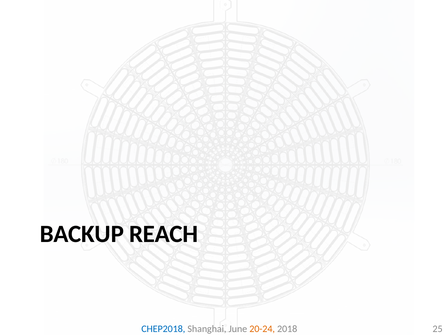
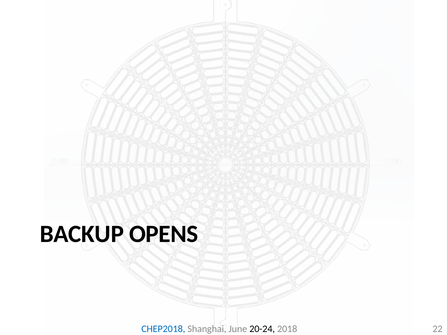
REACH: REACH -> OPENS (164, 234)
20-24 colour: orange -> black (262, 329)
25: 25 -> 22 (438, 329)
